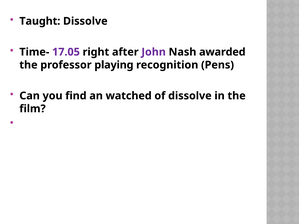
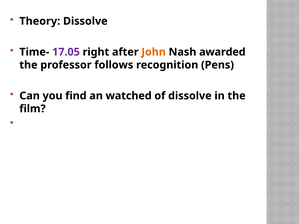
Taught: Taught -> Theory (40, 21)
John colour: purple -> orange (154, 52)
playing: playing -> follows (114, 65)
